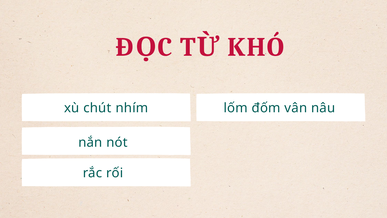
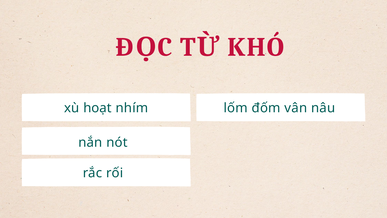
chút: chút -> hoạt (97, 108)
